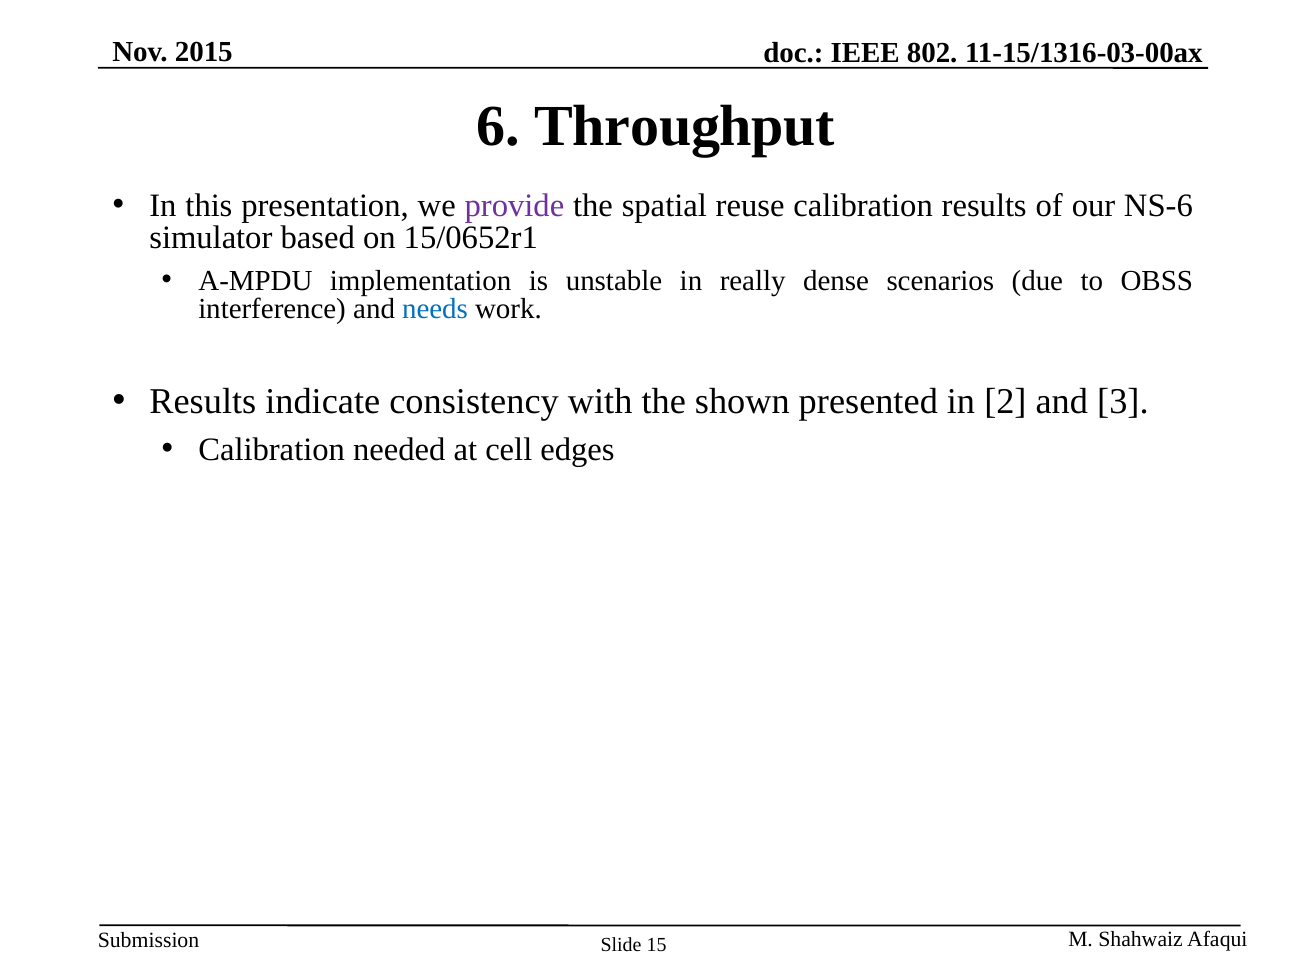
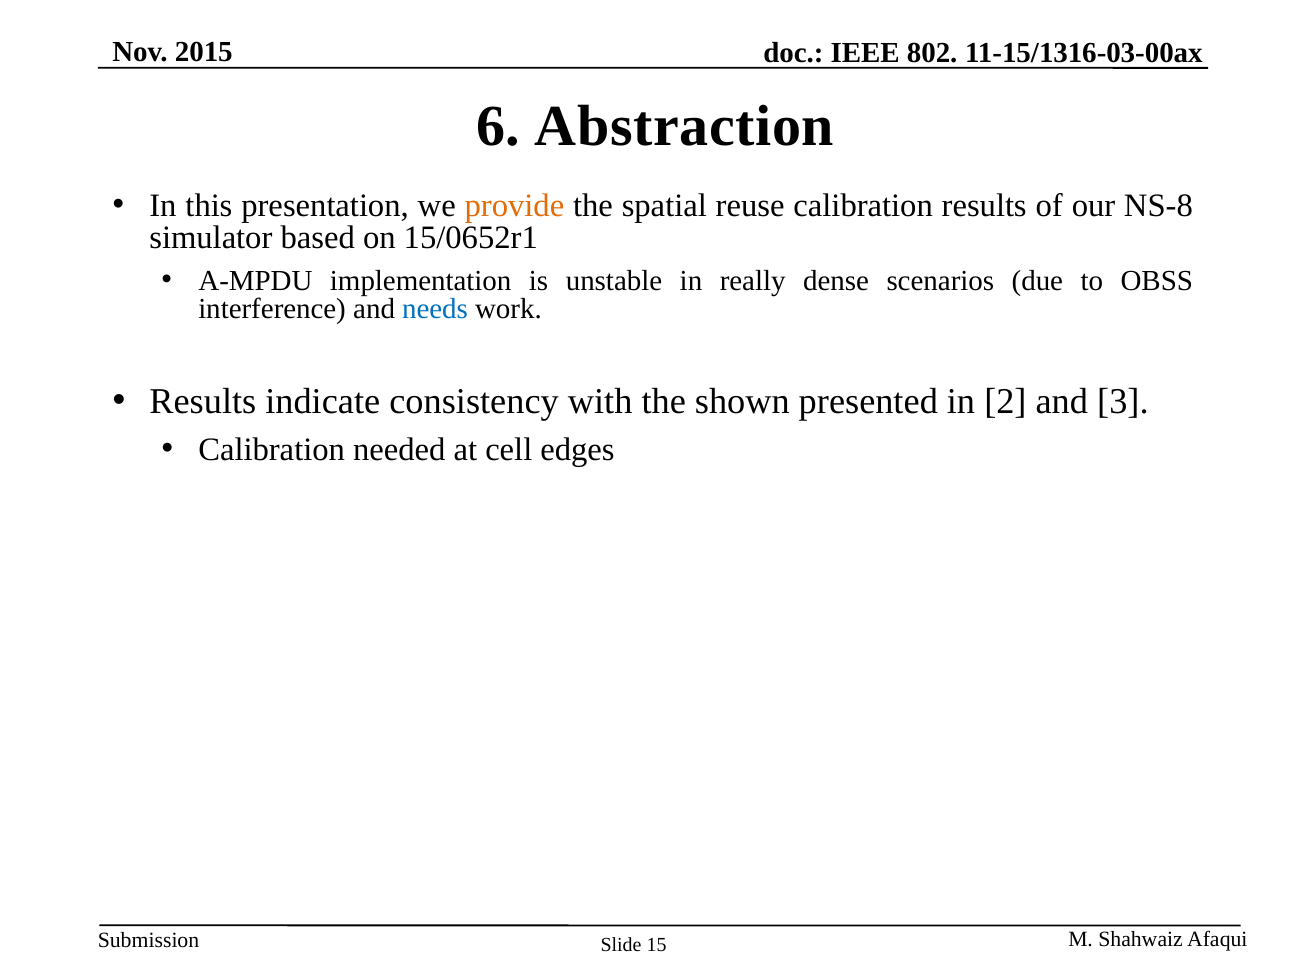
Throughput: Throughput -> Abstraction (684, 126)
provide colour: purple -> orange (514, 206)
NS-6: NS-6 -> NS-8 (1158, 206)
